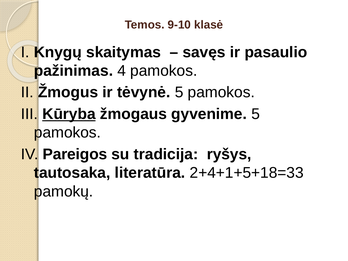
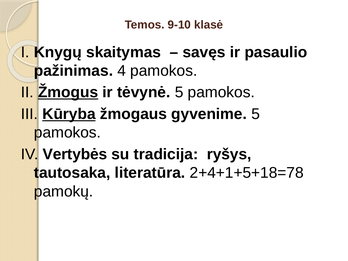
Žmogus underline: none -> present (68, 92)
Pareigos: Pareigos -> Vertybės (75, 154)
2+4+1+5+18=33: 2+4+1+5+18=33 -> 2+4+1+5+18=78 (247, 173)
